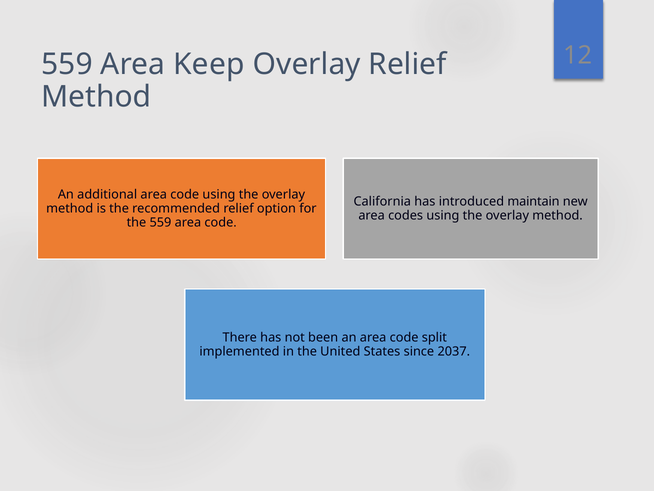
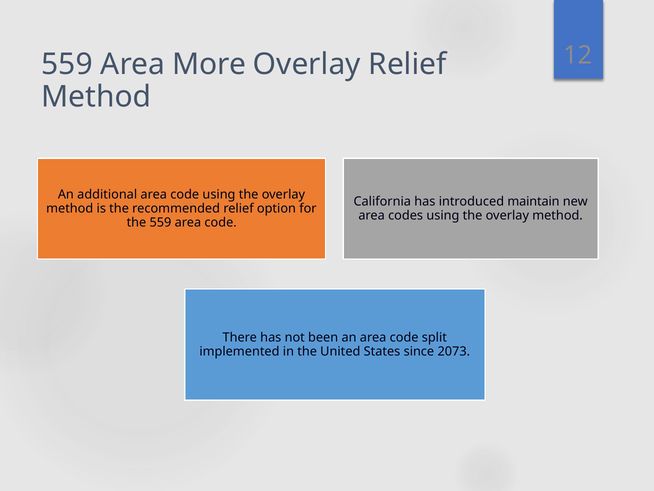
Keep: Keep -> More (209, 64)
2037: 2037 -> 2073 (454, 351)
